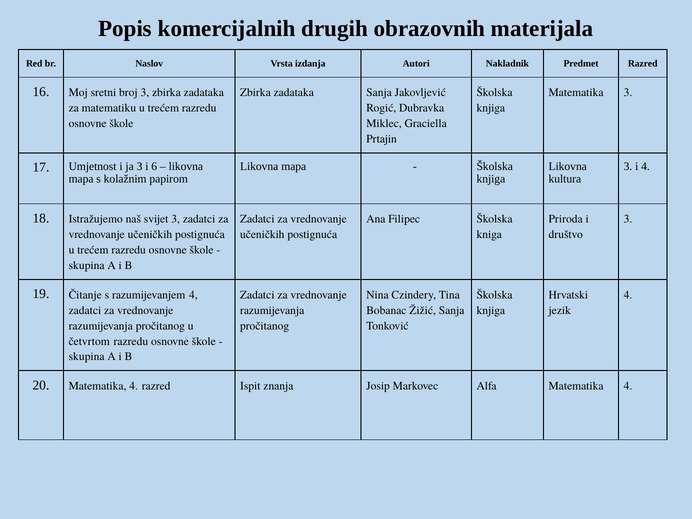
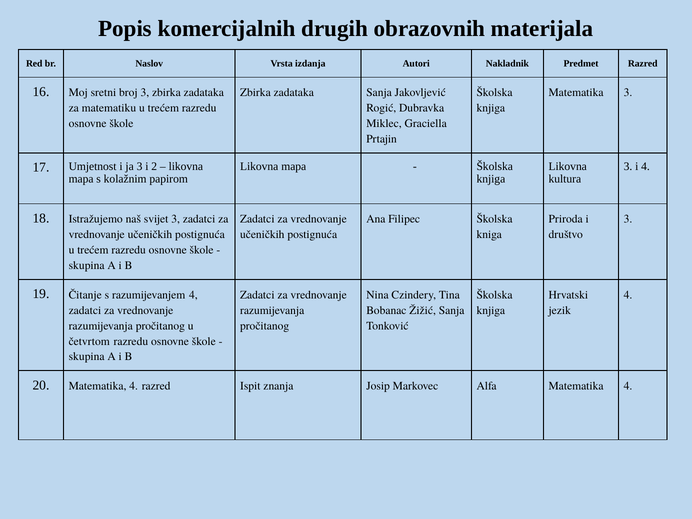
6: 6 -> 2 (154, 166)
